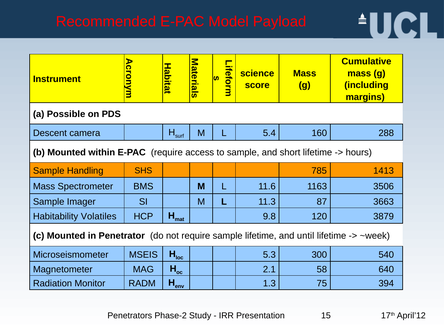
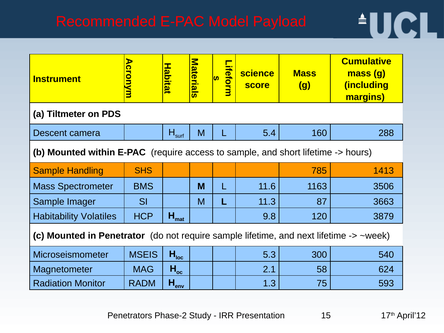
Possible: Possible -> Tiltmeter (66, 114)
until: until -> next (306, 236)
640: 640 -> 624 (386, 269)
394: 394 -> 593 (386, 284)
